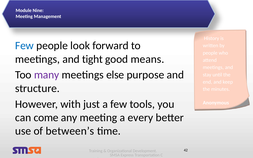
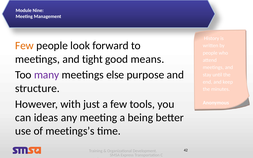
Few colour: blue -> orange (24, 46)
come: come -> ideas (46, 118)
every: every -> being (140, 118)
between’s: between’s -> meetings’s (70, 131)
